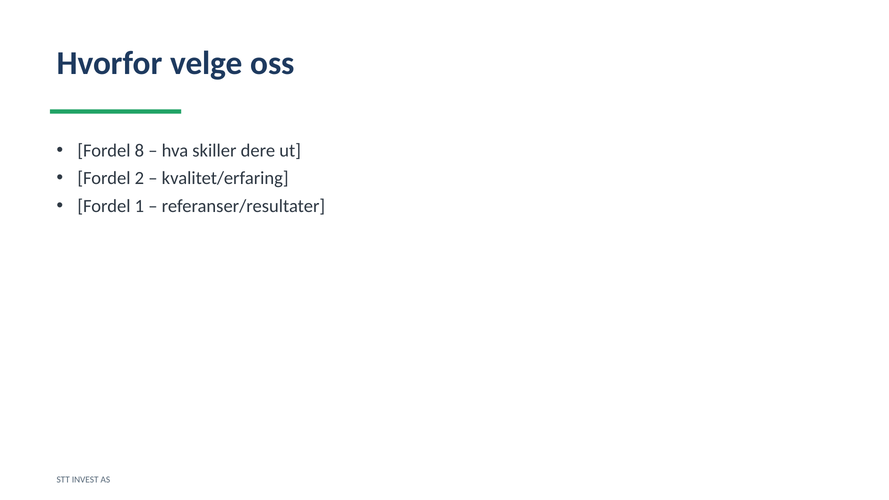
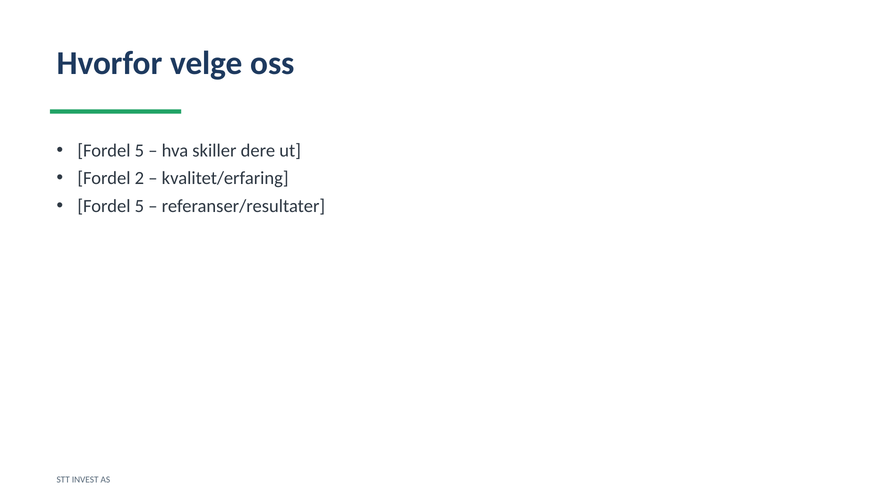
8: 8 -> 5 (139, 151)
1: 1 -> 5 (139, 206)
